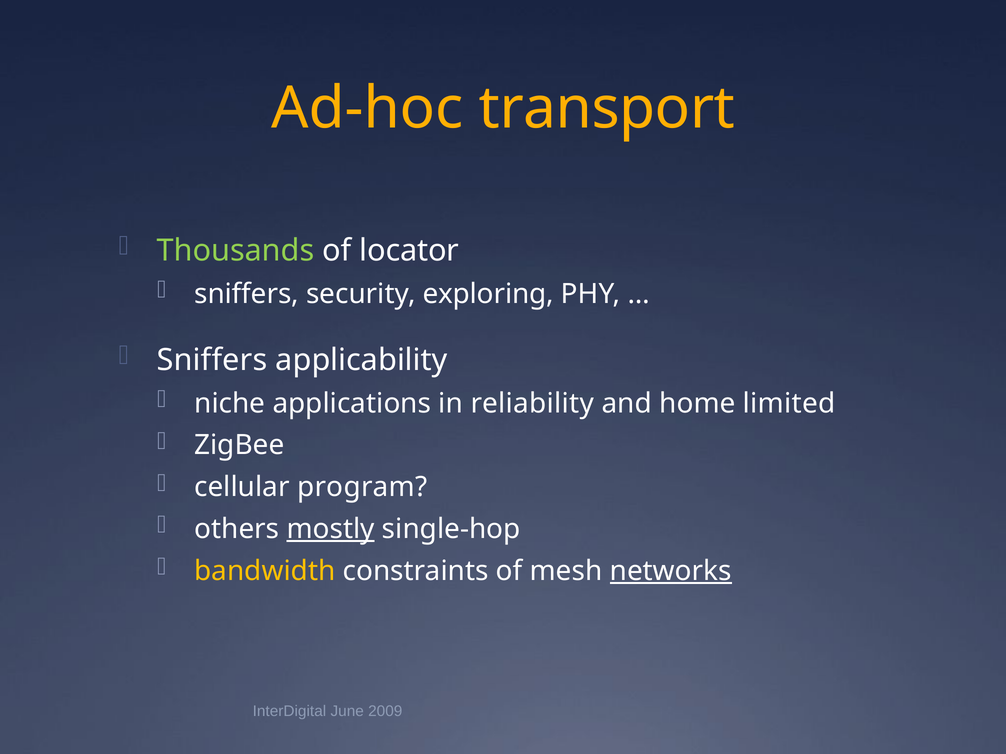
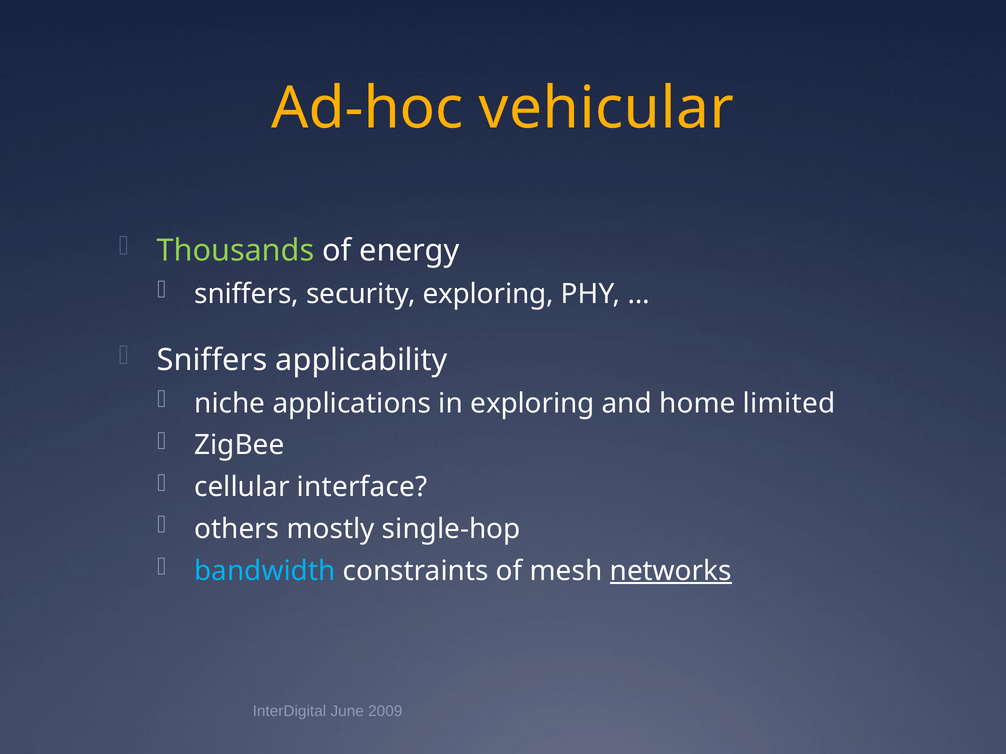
transport: transport -> vehicular (606, 108)
locator: locator -> energy (409, 251)
in reliability: reliability -> exploring (532, 404)
program: program -> interface (362, 487)
mostly underline: present -> none (331, 529)
bandwidth colour: yellow -> light blue (265, 571)
